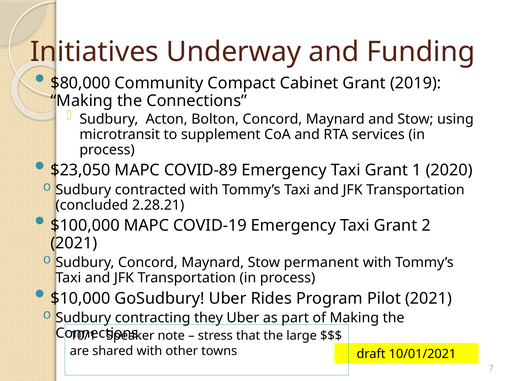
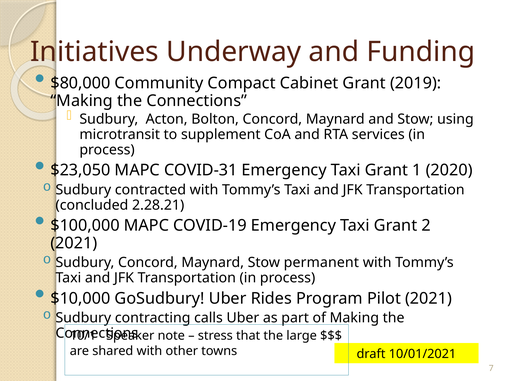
COVID-89: COVID-89 -> COVID-31 (201, 170)
they: they -> calls (208, 318)
